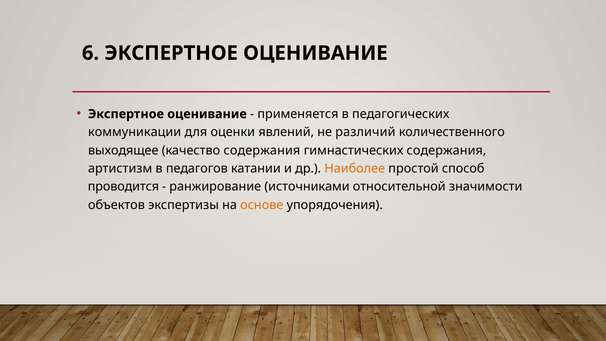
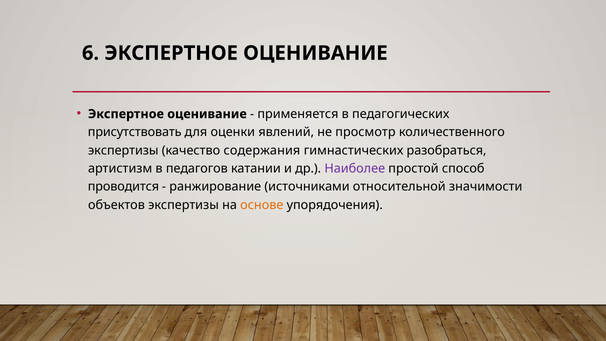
коммуникации: коммуникации -> присутствовать (135, 132)
различий: различий -> просмотр (365, 132)
выходящее: выходящее -> экспертизы (123, 150)
гимнастических содержания: содержания -> разобраться (447, 150)
Наиболее colour: orange -> purple (355, 168)
